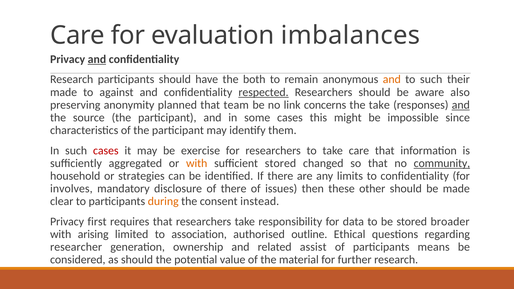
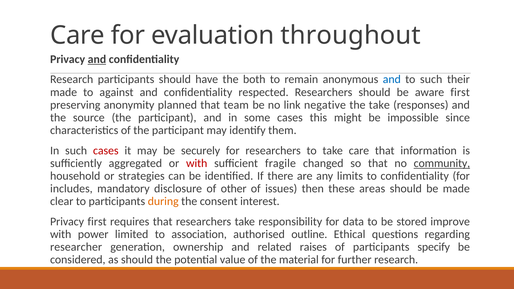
imbalances: imbalances -> throughout (351, 35)
and colour: orange -> blue (392, 79)
respected underline: present -> none (264, 92)
aware also: also -> first (460, 92)
concerns: concerns -> negative (325, 105)
and underline: present -> none (461, 105)
exercise: exercise -> securely (201, 151)
with colour: orange -> red (197, 163)
sufficient stored: stored -> fragile (280, 163)
involves: involves -> includes (71, 189)
of there: there -> other (234, 189)
other: other -> areas (372, 189)
instead: instead -> interest (260, 201)
broader: broader -> improve (450, 222)
arising: arising -> power (93, 234)
assist: assist -> raises (313, 247)
means: means -> specify (434, 247)
